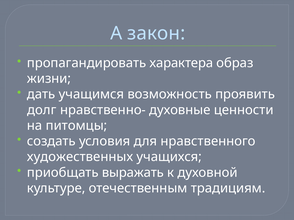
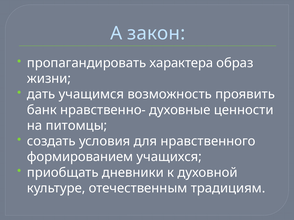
долг: долг -> банк (42, 110)
художественных: художественных -> формированием (80, 157)
выражать: выражать -> дневники (133, 173)
